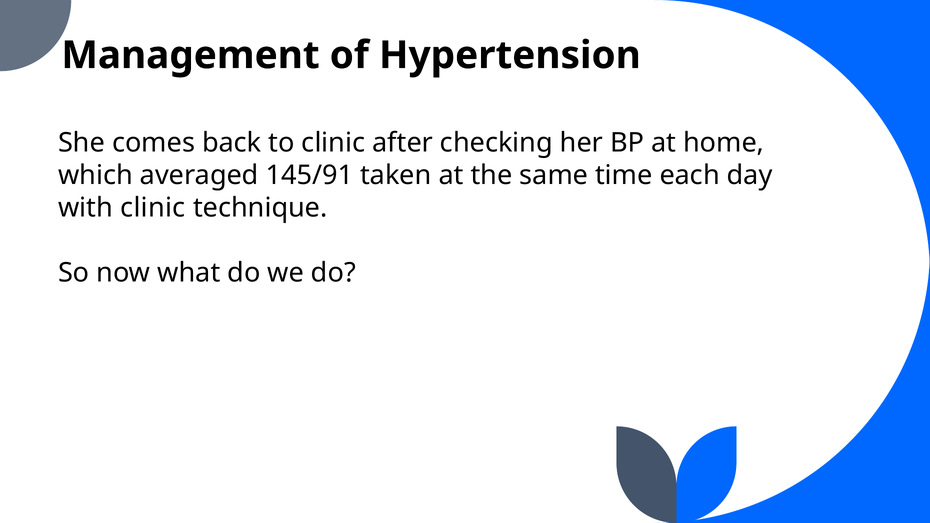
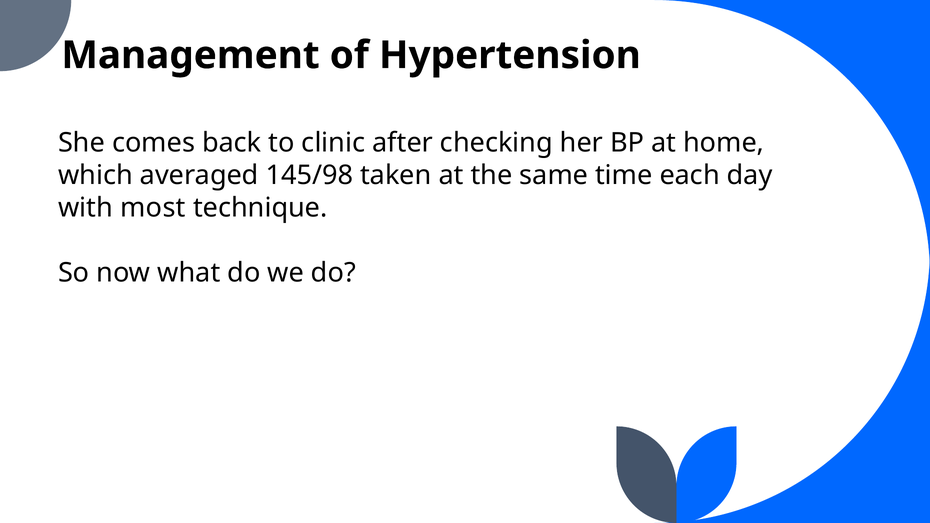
145/91: 145/91 -> 145/98 (309, 175)
with clinic: clinic -> most (153, 208)
